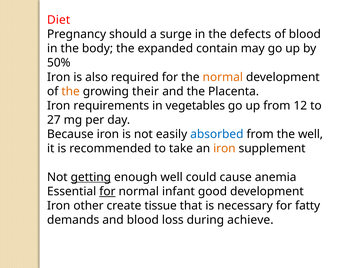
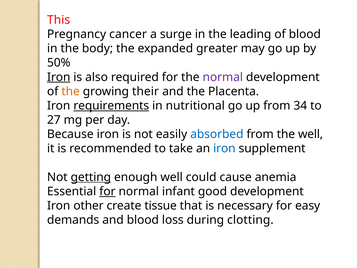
Diet: Diet -> This (59, 20)
should: should -> cancer (128, 34)
defects: defects -> leading (251, 34)
contain: contain -> greater (217, 48)
Iron underline: none -> present (59, 77)
normal colour: orange -> purple (223, 77)
requirements underline: none -> present (111, 106)
vegetables: vegetables -> nutritional (195, 106)
12: 12 -> 34 (300, 106)
iron colour: orange -> blue (224, 148)
fatty: fatty -> easy (308, 206)
achieve: achieve -> clotting (250, 220)
